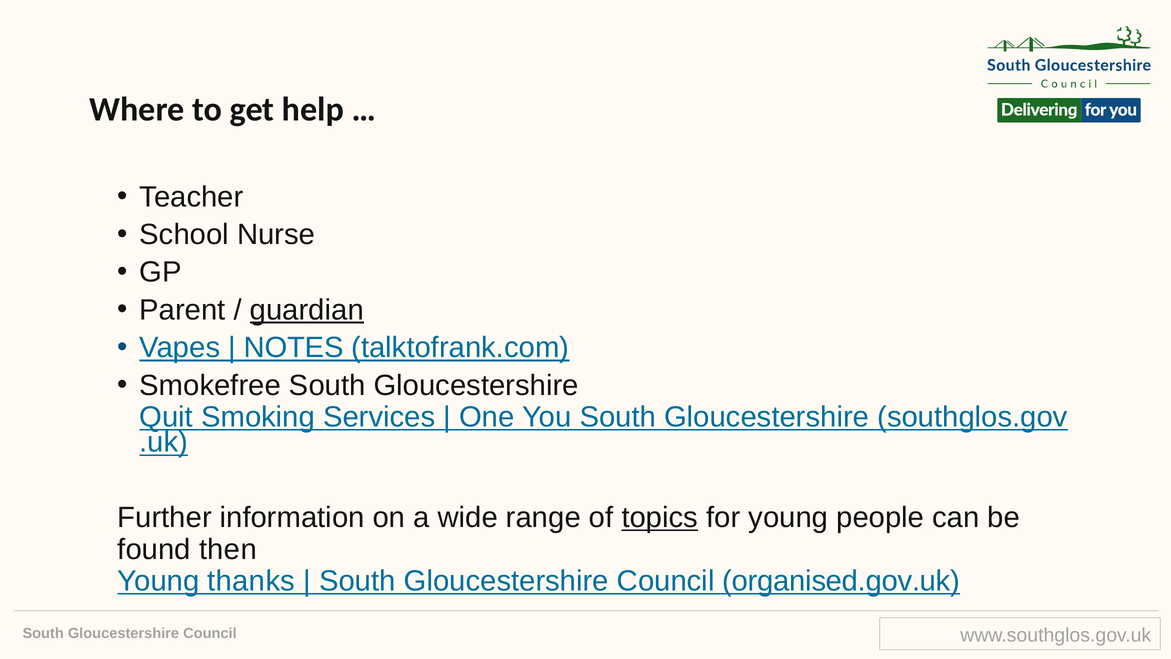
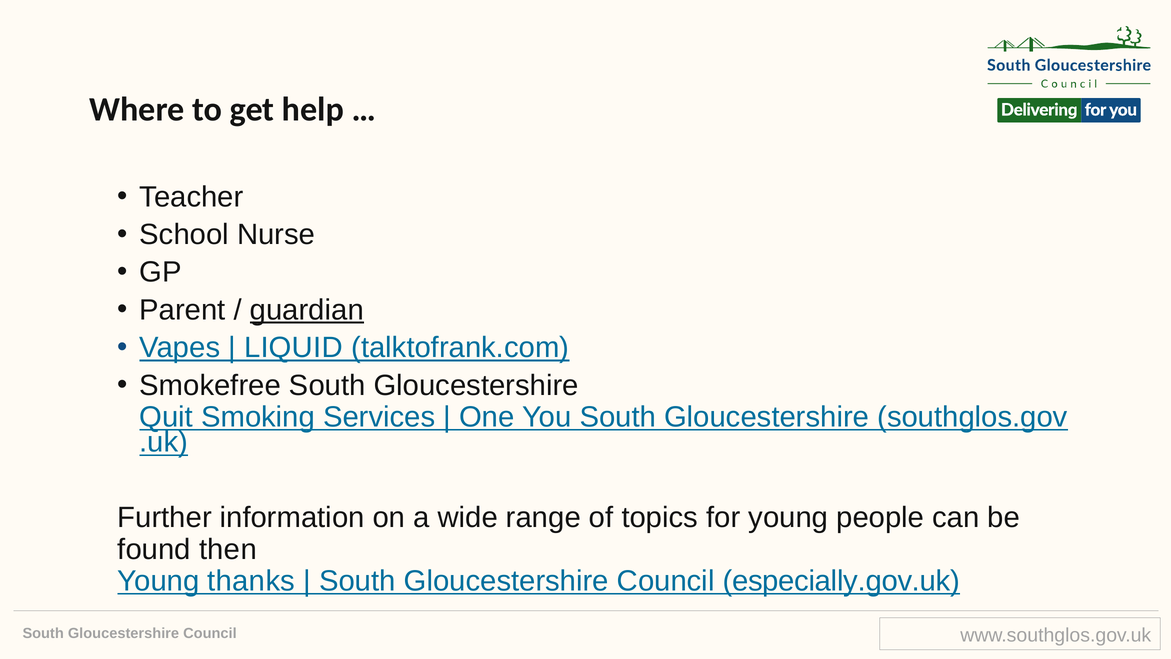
NOTES: NOTES -> LIQUID (293, 348)
topics underline: present -> none (660, 517)
organised.gov.uk: organised.gov.uk -> especially.gov.uk (841, 581)
